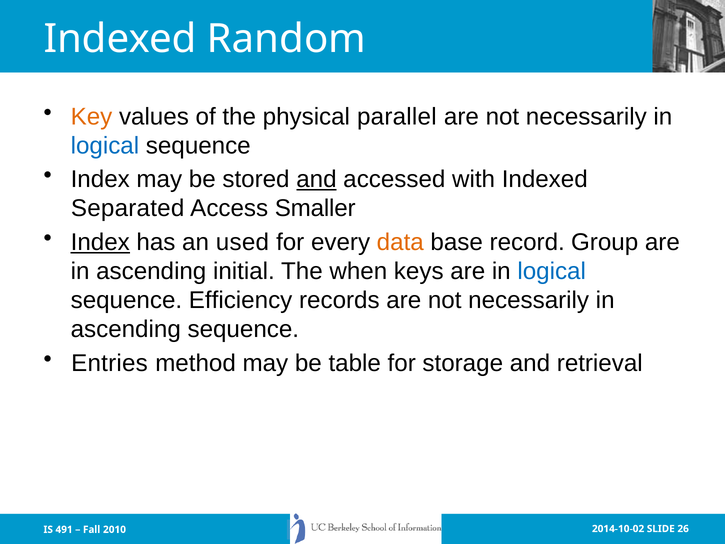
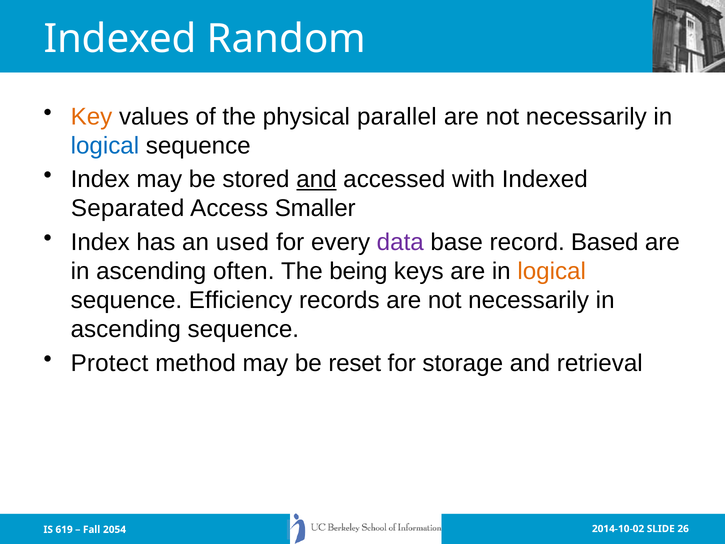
Index underline: present -> none (100, 242)
data colour: orange -> purple (400, 242)
Group: Group -> Based (605, 242)
initial: initial -> often (244, 271)
when: when -> being (358, 271)
logical colour: blue -> orange (552, 271)
Entries: Entries -> Protect (110, 363)
table: table -> reset (355, 363)
491: 491 -> 619 (64, 529)
2010: 2010 -> 2054 (114, 529)
